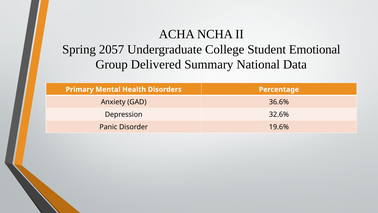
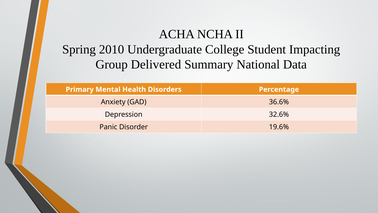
2057: 2057 -> 2010 (112, 49)
Emotional: Emotional -> Impacting (315, 49)
